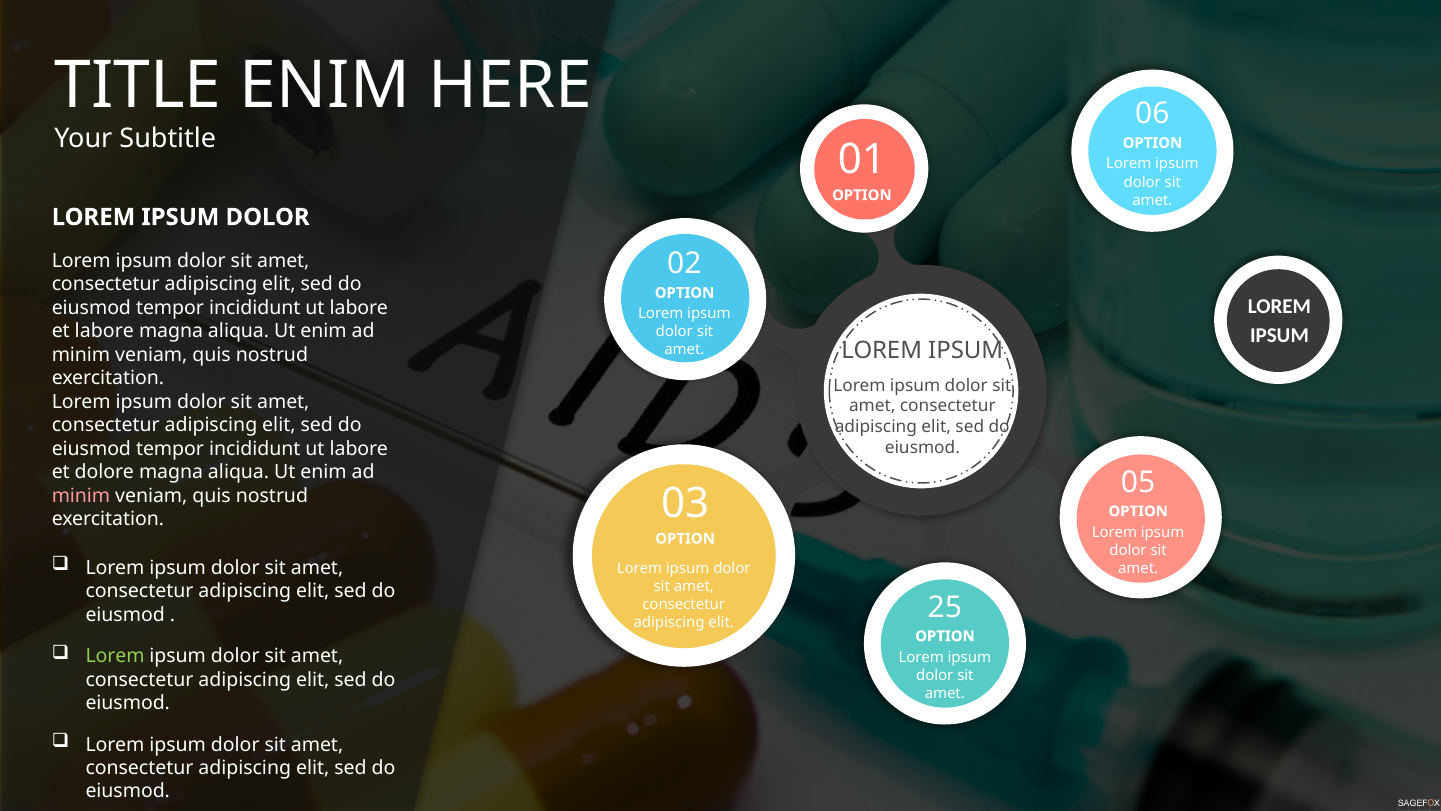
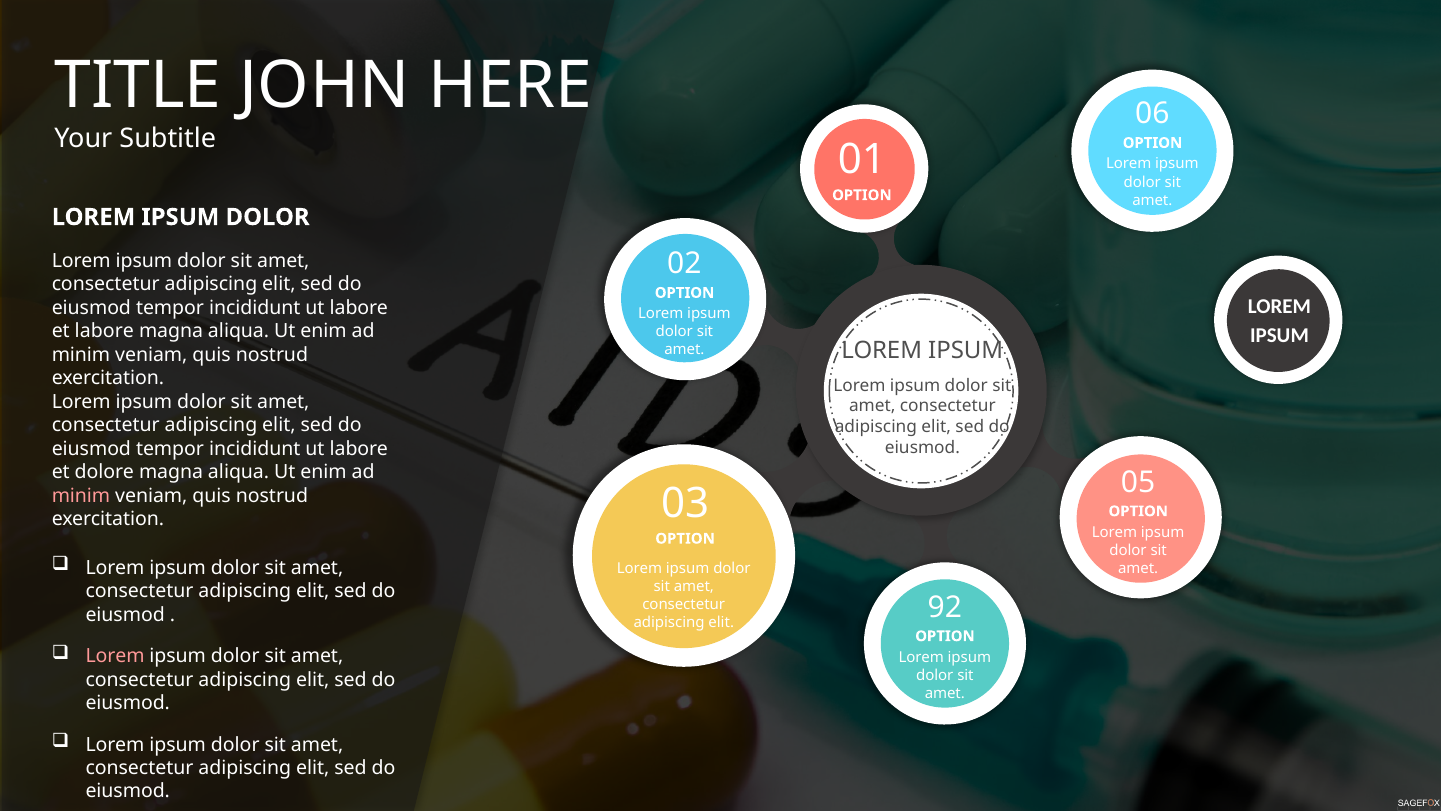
TITLE ENIM: ENIM -> JOHN (325, 86)
25: 25 -> 92 (945, 607)
Lorem colour: light green -> pink (115, 656)
